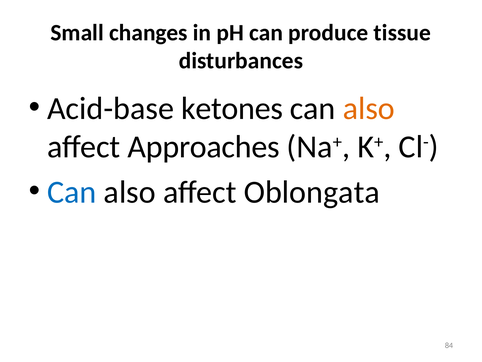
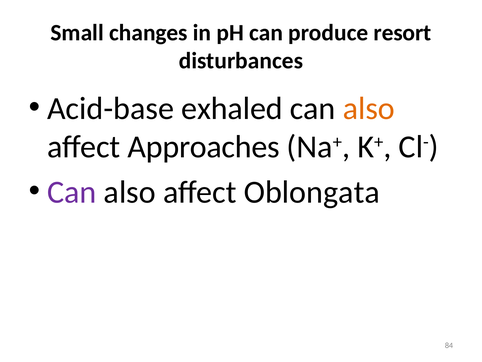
tissue: tissue -> resort (402, 33)
ketones: ketones -> exhaled (232, 108)
Can colour: blue -> purple (72, 192)
